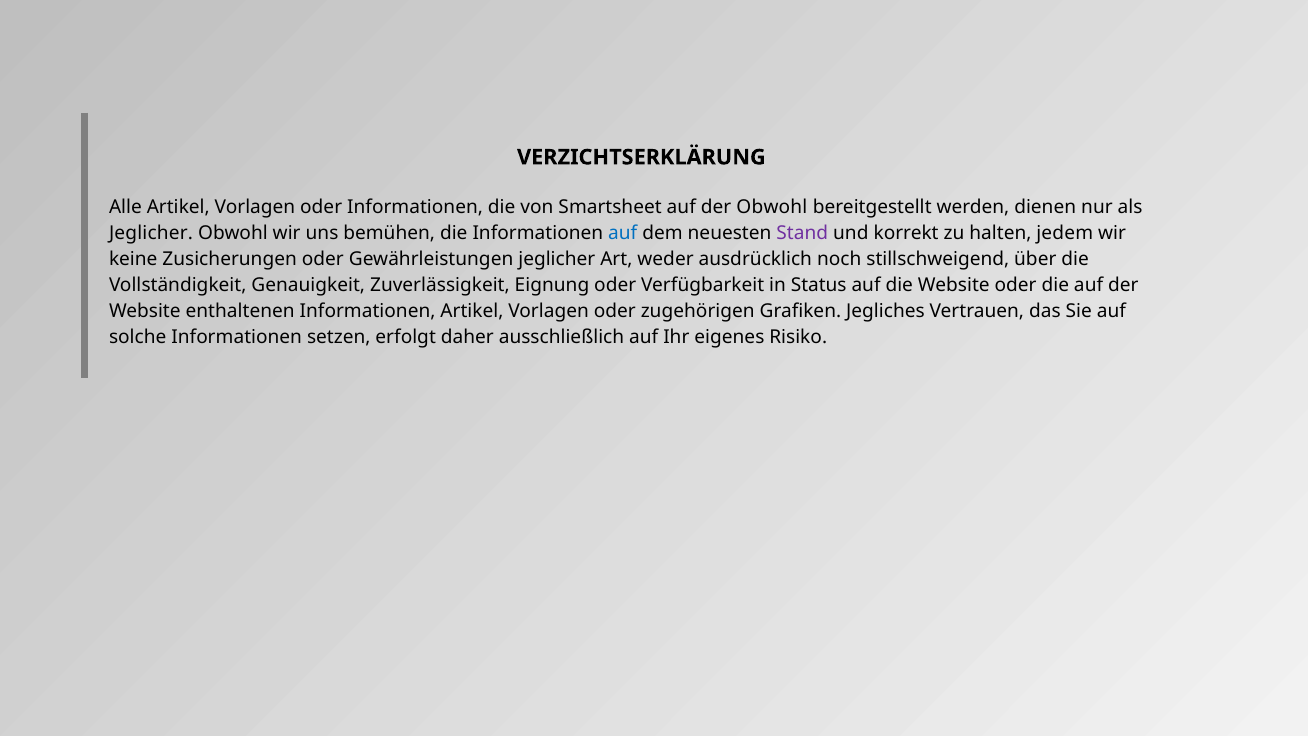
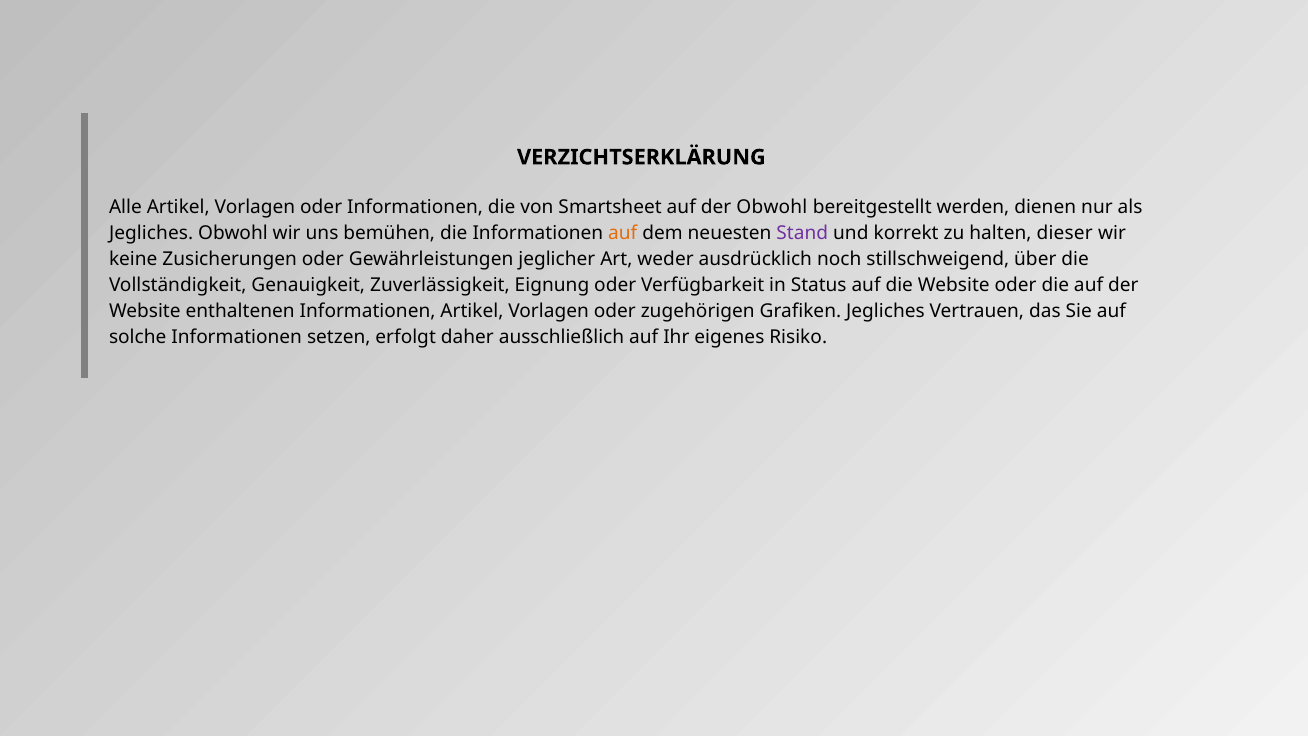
Jeglicher: Jeglicher -> Jegliches (151, 233)
auf colour: blue -> orange (623, 233)
jedem: jedem -> dieser (1065, 233)
